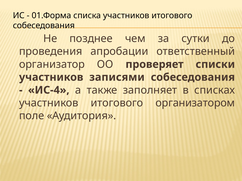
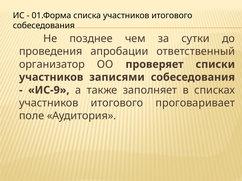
ИС-4: ИС-4 -> ИС-9 (49, 90)
организатором: организатором -> проговаривает (195, 103)
